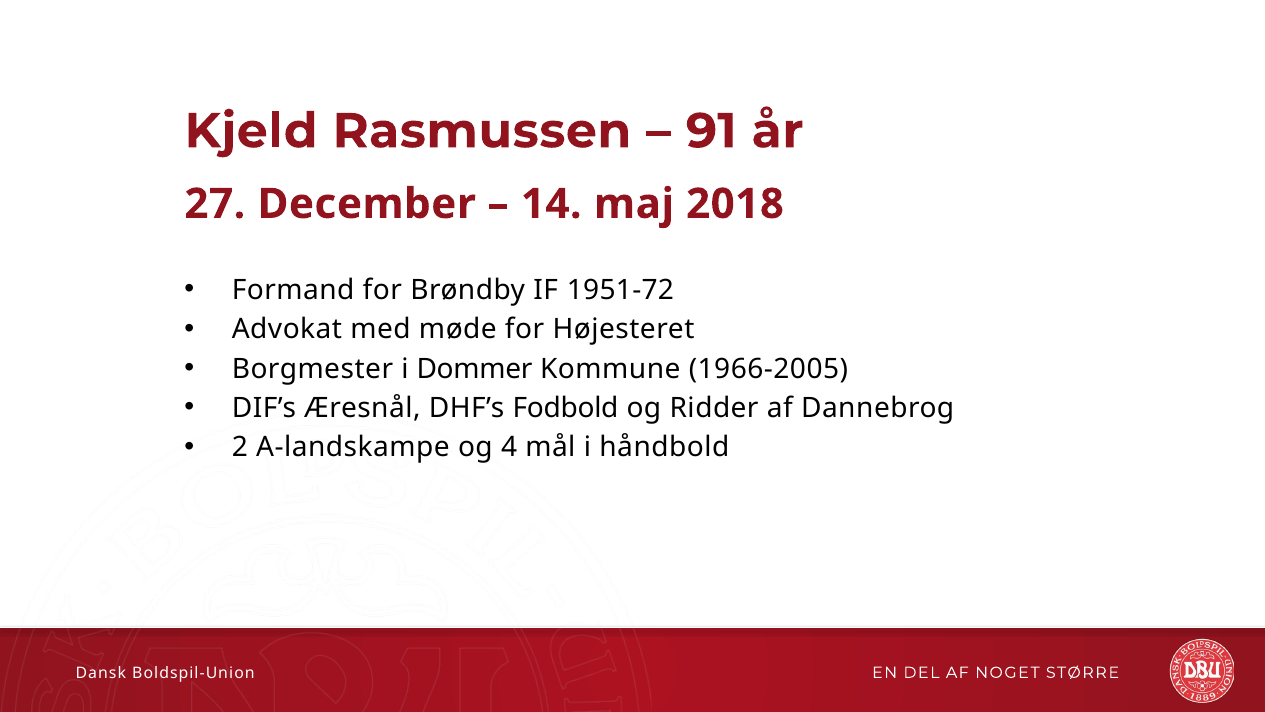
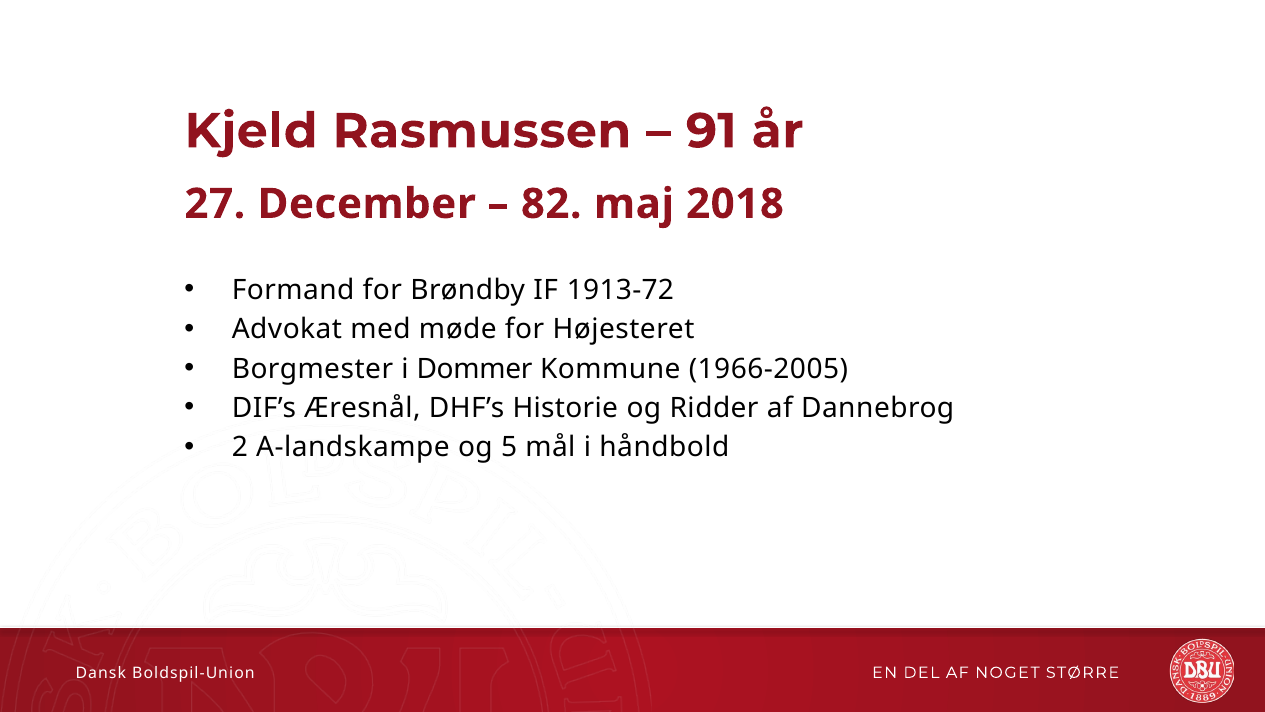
14: 14 -> 82 (551, 204)
1951-72: 1951-72 -> 1913-72 (620, 290)
Fodbold: Fodbold -> Historie (565, 408)
4: 4 -> 5 (509, 447)
